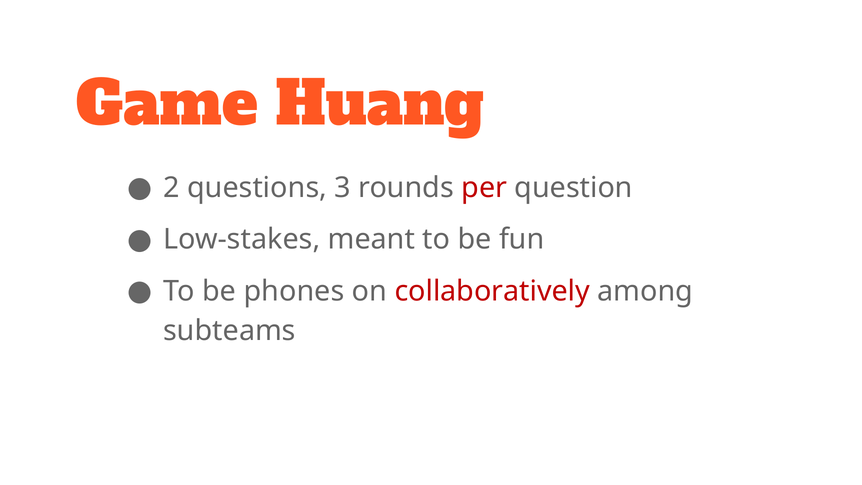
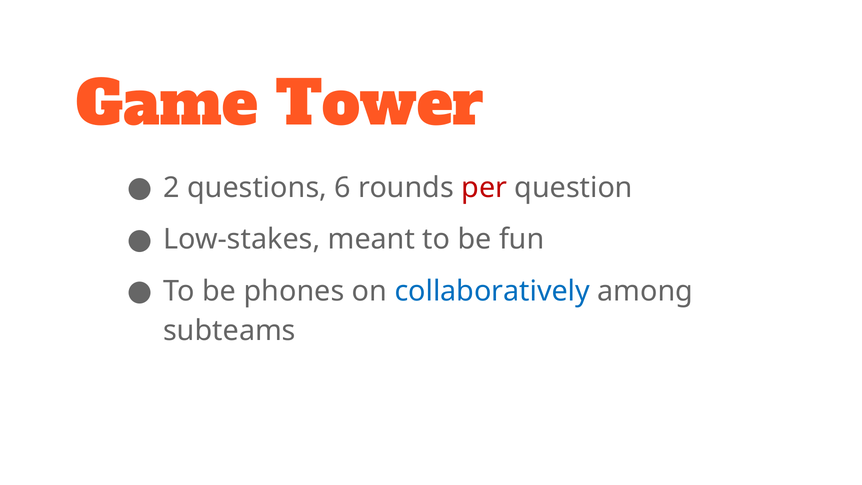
Huang: Huang -> Tower (380, 105)
3: 3 -> 6 (343, 188)
collaboratively colour: red -> blue (492, 291)
